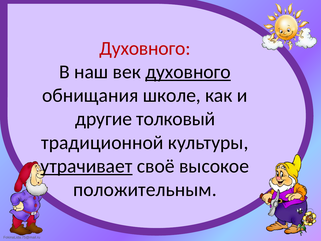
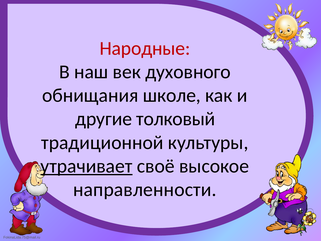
Духовного: Духовного -> Народные (145, 48)
духовного underline: present -> none (188, 72)
положительным: положительным -> направленности (145, 189)
